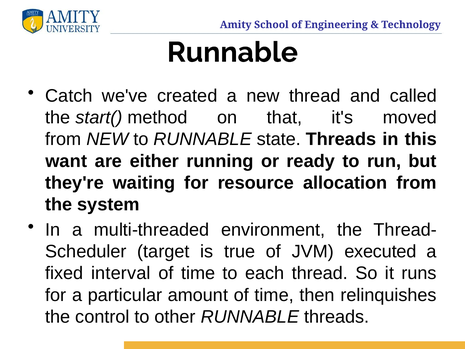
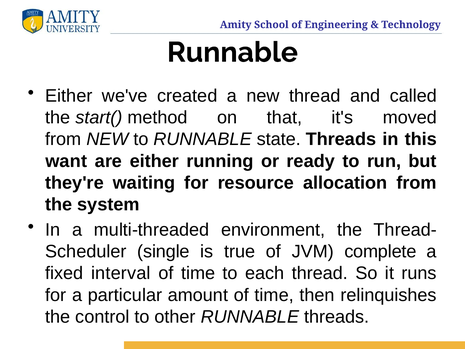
Catch: Catch -> Either (69, 96)
target: target -> single (163, 251)
executed: executed -> complete (380, 251)
